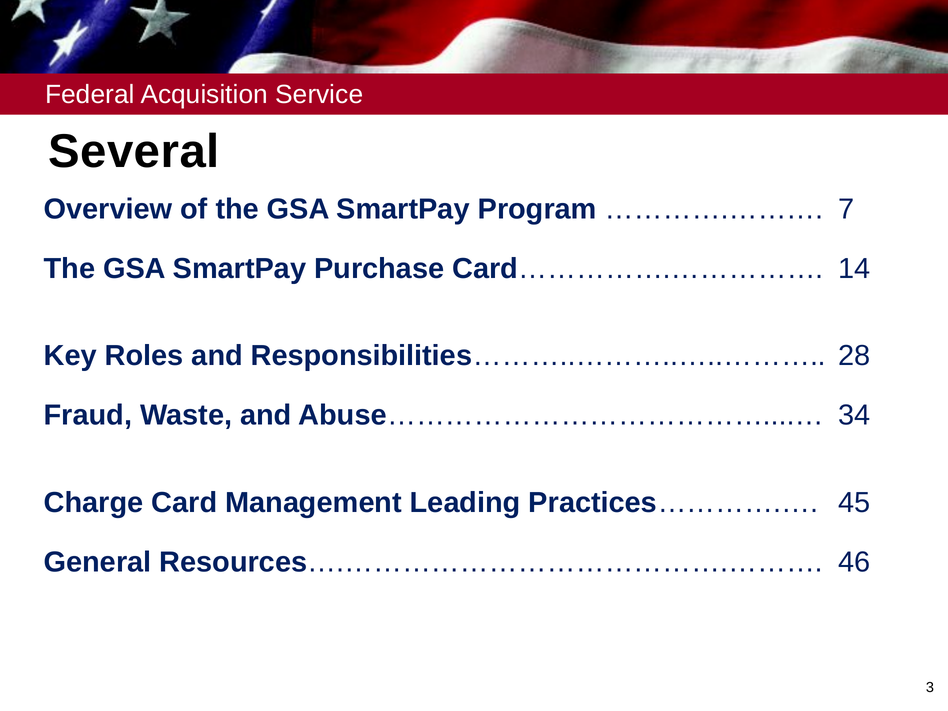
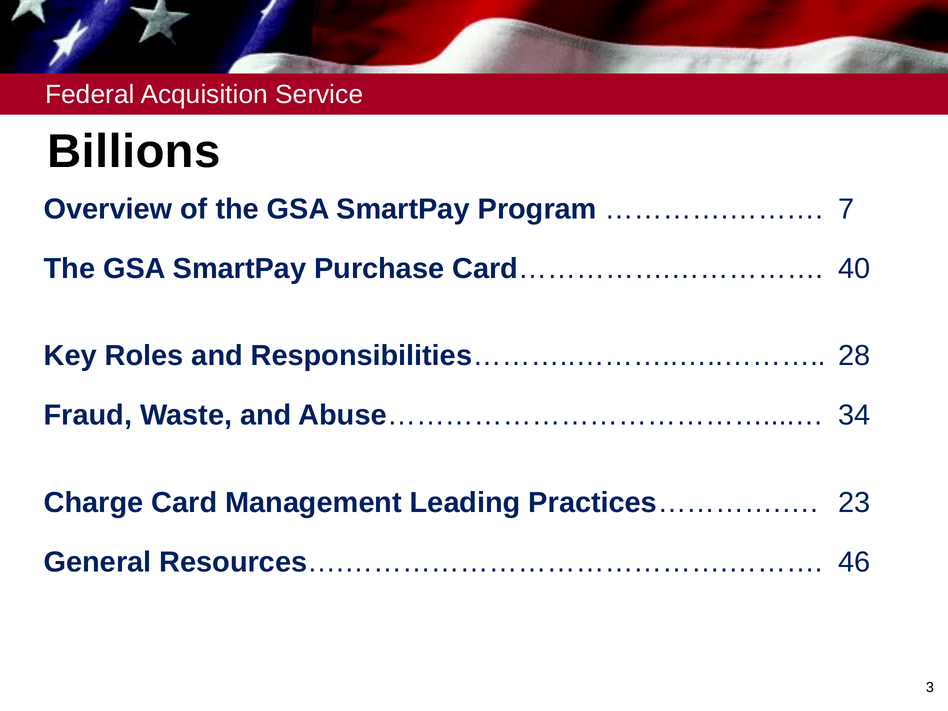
Several: Several -> Billions (134, 152)
14: 14 -> 40 (854, 269)
45: 45 -> 23 (854, 503)
